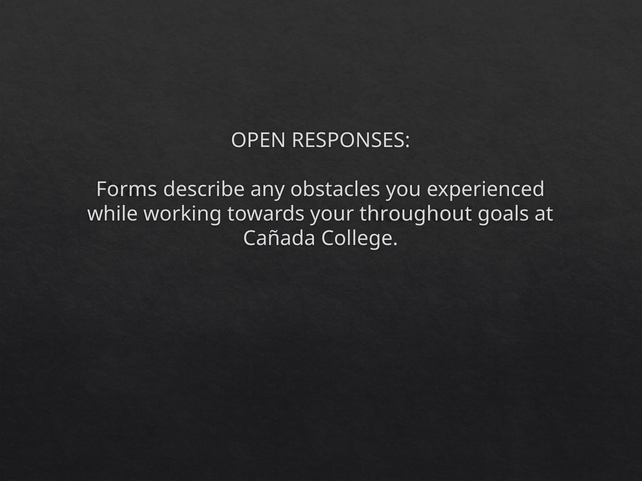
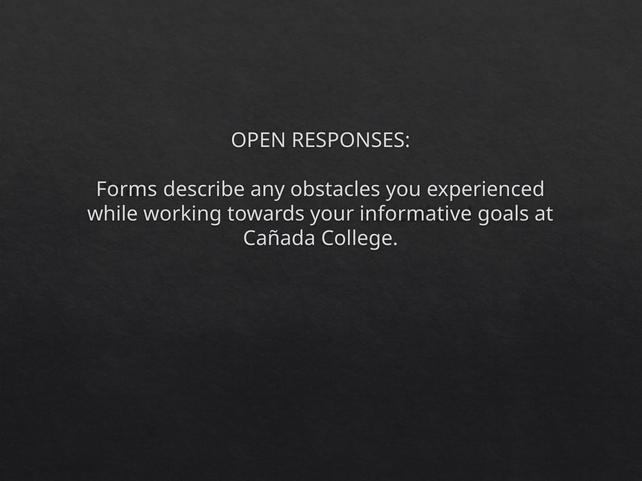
throughout: throughout -> informative (416, 214)
